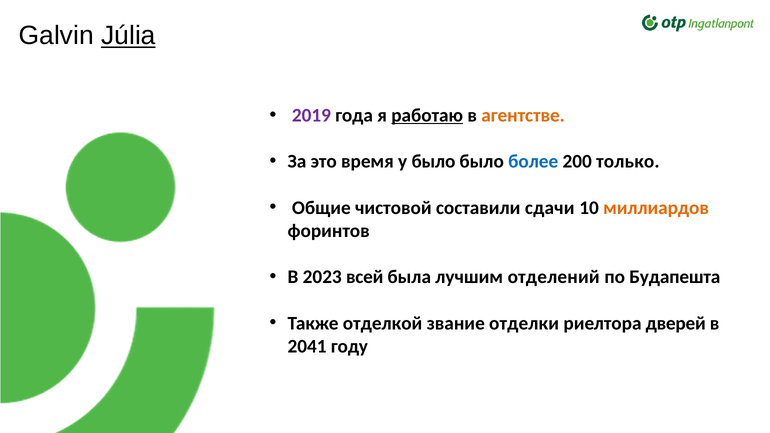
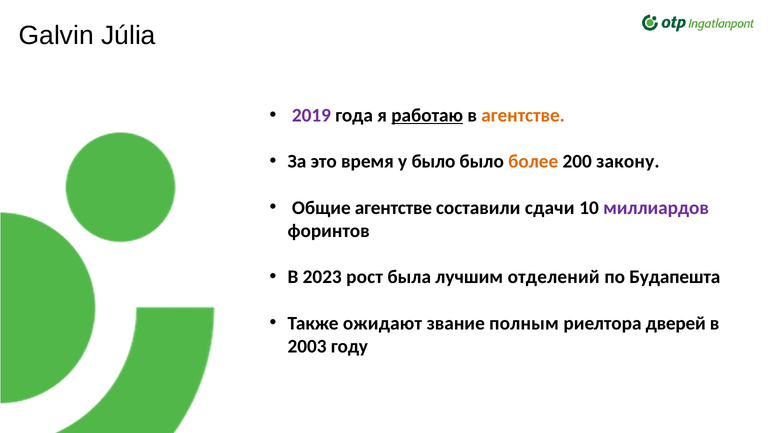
Júlia underline: present -> none (128, 36)
более colour: blue -> orange (533, 162)
только: только -> закону (628, 162)
Общие чистовой: чистовой -> агентстве (393, 208)
миллиардов colour: orange -> purple (656, 208)
всей: всей -> рост (365, 277)
отделкой: отделкой -> ожидают (382, 323)
отделки: отделки -> полным (524, 323)
2041: 2041 -> 2003 (307, 346)
